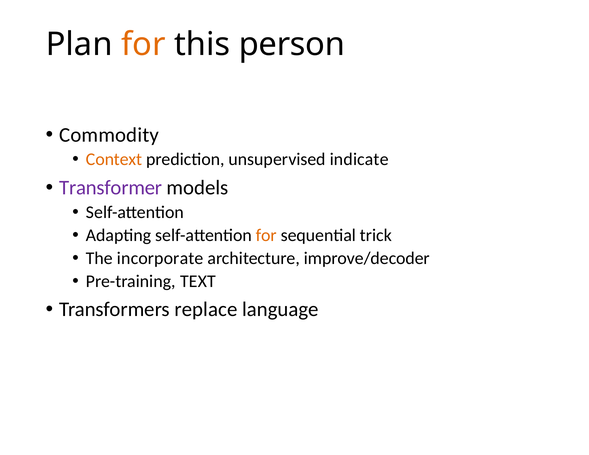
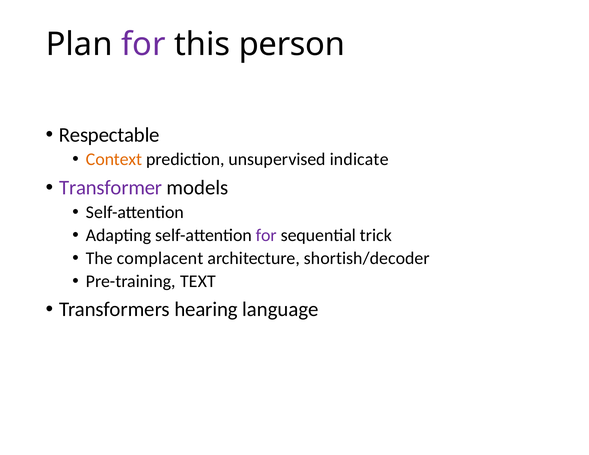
for colour: orange -> purple (143, 44)
Commodity: Commodity -> Respectable (109, 135)
for colour: orange -> purple (266, 235)
incorporate: incorporate -> complacent (160, 258)
improve/decoder: improve/decoder -> shortish/decoder (367, 258)
replace: replace -> hearing (206, 310)
